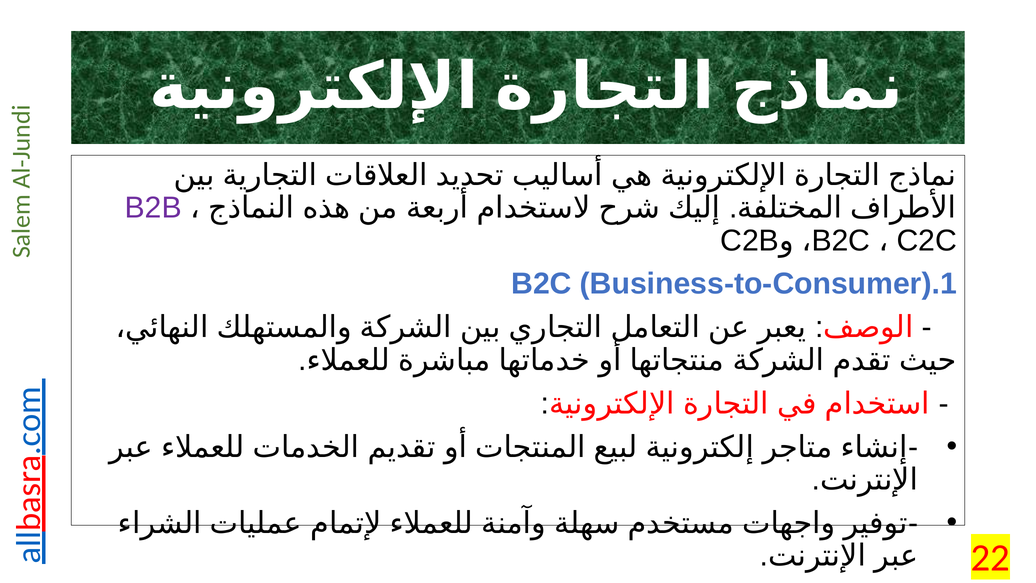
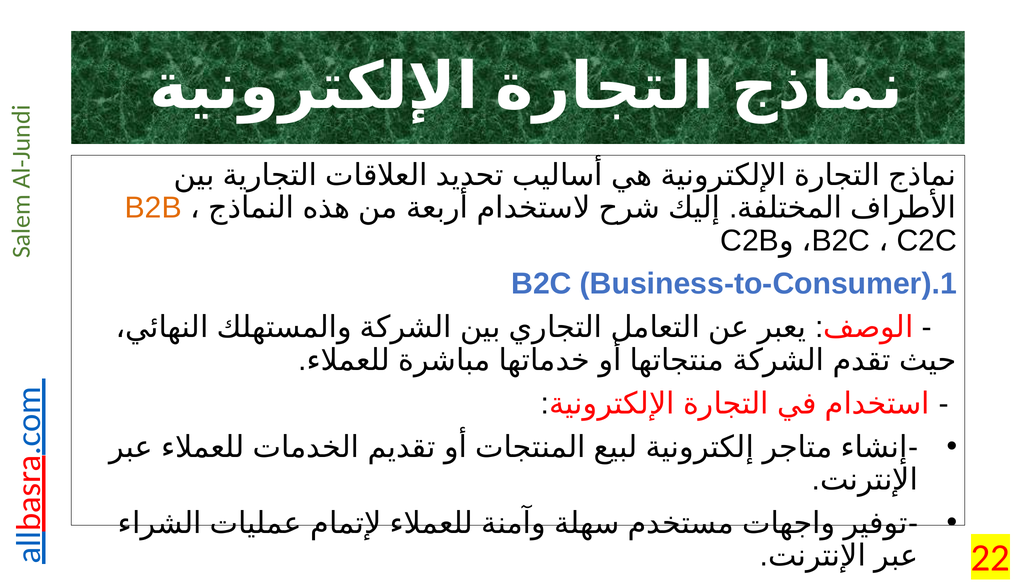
B2B colour: purple -> orange (153, 208)
